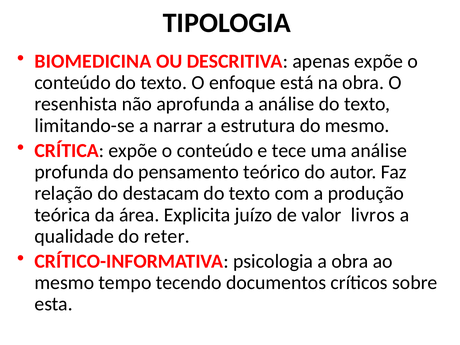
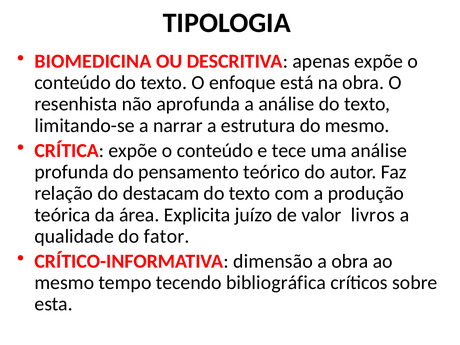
reter: reter -> fator (167, 236)
psicologia: psicologia -> dimensão (273, 261)
documentos: documentos -> bibliográfica (276, 283)
